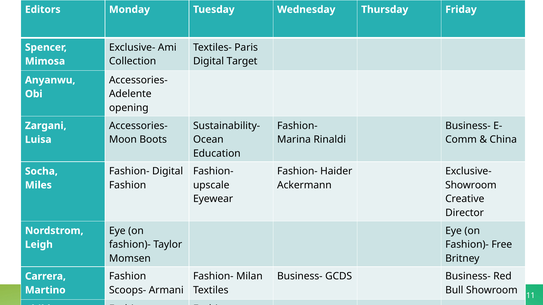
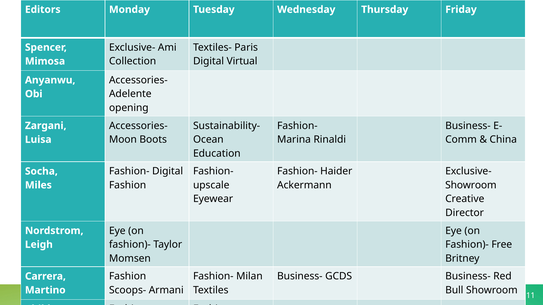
Target: Target -> Virtual (242, 61)
